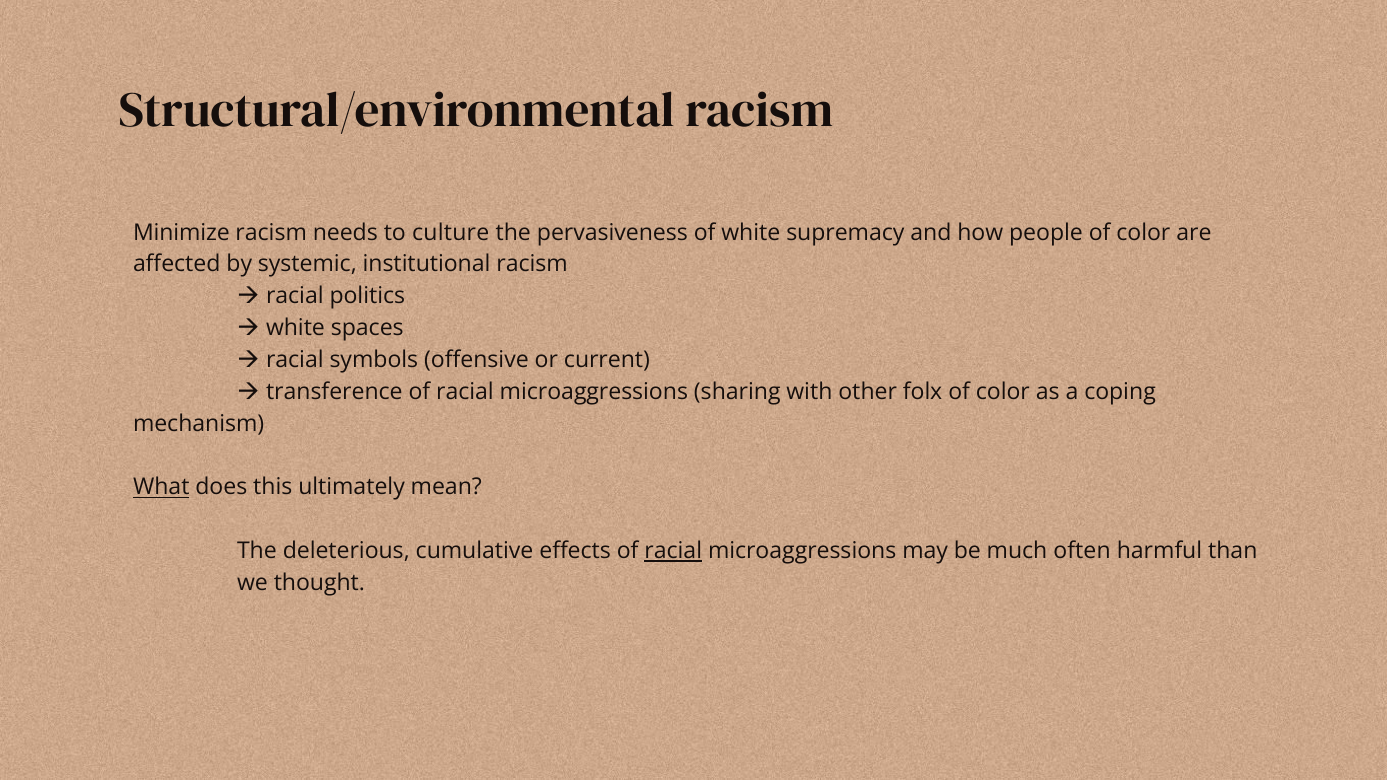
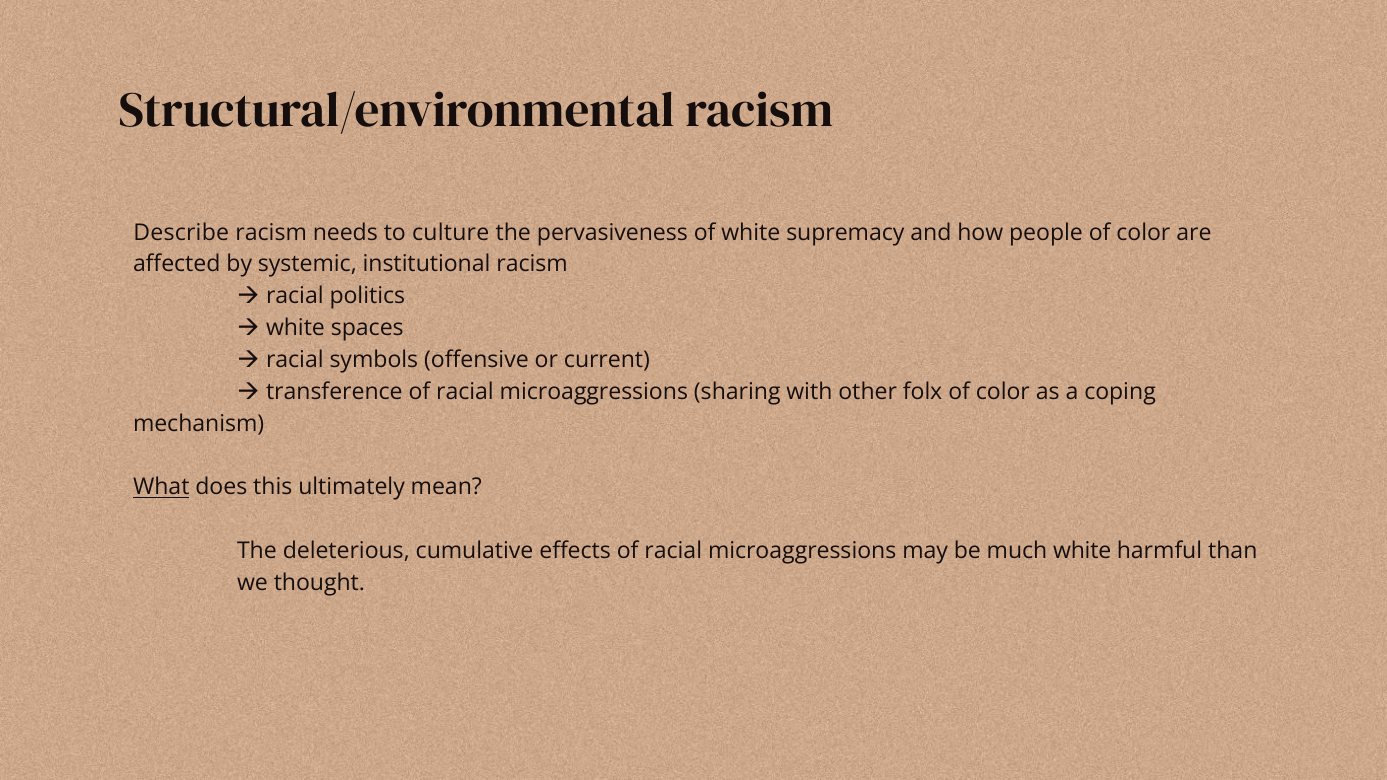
Minimize: Minimize -> Describe (181, 233)
racial underline: present -> none (673, 551)
much often: often -> white (1082, 551)
